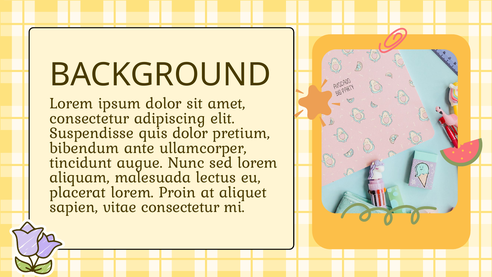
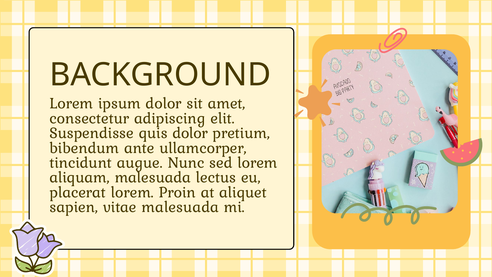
vitae consectetur: consectetur -> malesuada (180, 207)
